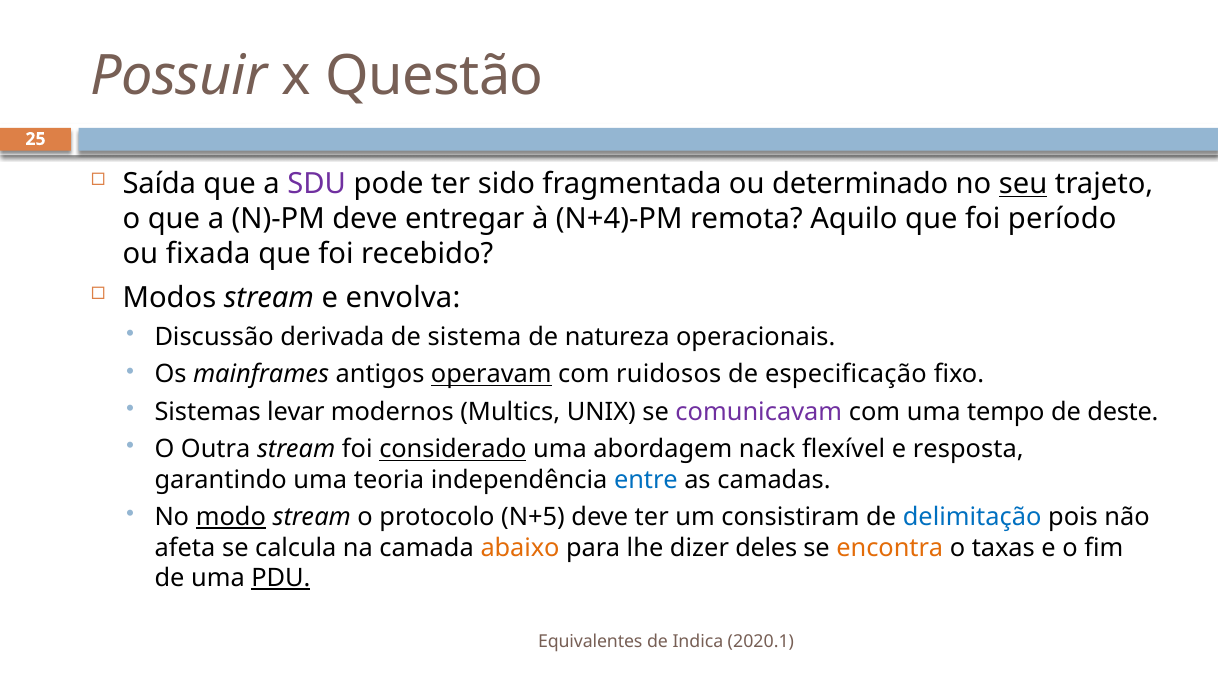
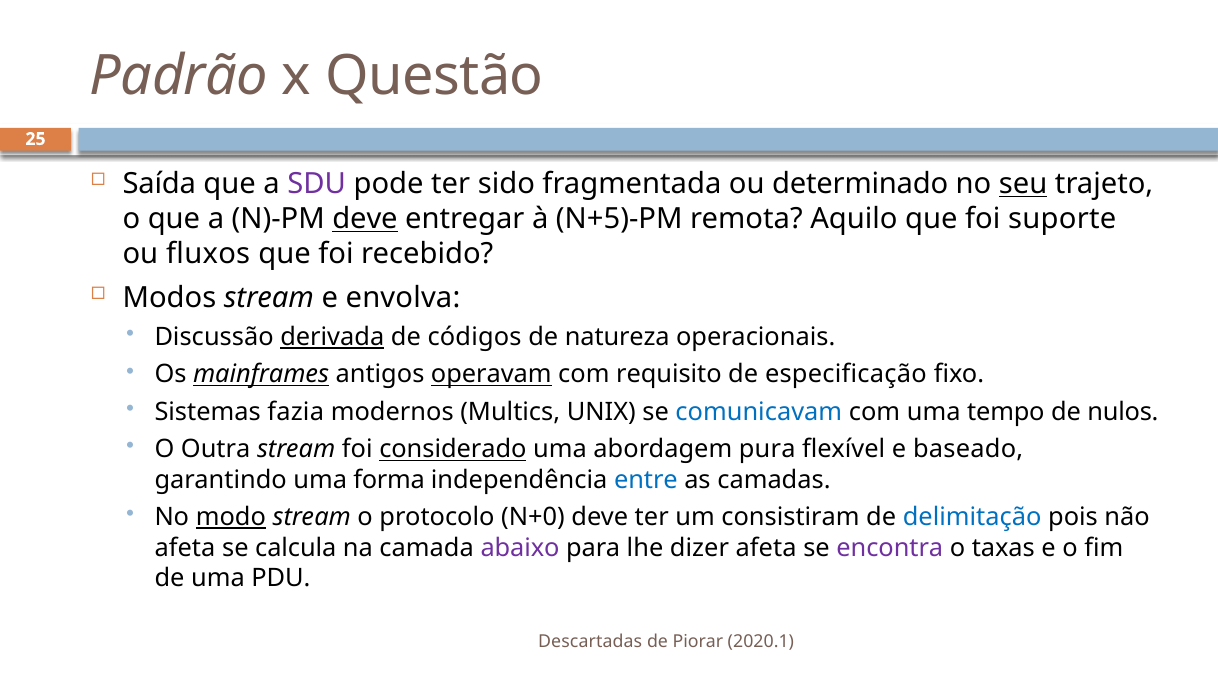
Possuir: Possuir -> Padrão (179, 76)
deve underline: none -> present (365, 219)
N+4)-PM: N+4)-PM -> N+5)-PM (619, 219)
período: período -> suporte (1062, 219)
fixada: fixada -> fluxos (208, 254)
derivada underline: none -> present (332, 337)
sistema: sistema -> códigos (475, 337)
mainframes underline: none -> present (261, 375)
ruidosos: ruidosos -> requisito (669, 375)
levar: levar -> fazia (296, 412)
comunicavam colour: purple -> blue (759, 412)
deste: deste -> nulos (1123, 412)
nack: nack -> pura (767, 450)
resposta: resposta -> baseado (968, 450)
teoria: teoria -> forma (389, 480)
N+5: N+5 -> N+0 (533, 517)
abaixo colour: orange -> purple (520, 548)
dizer deles: deles -> afeta (766, 548)
encontra colour: orange -> purple (890, 548)
PDU underline: present -> none (281, 578)
Equivalentes: Equivalentes -> Descartadas (590, 642)
Indica: Indica -> Piorar (698, 642)
